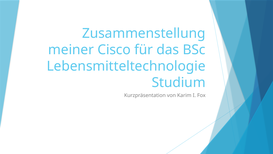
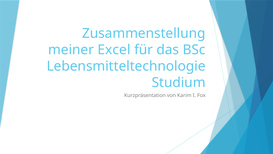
Cisco: Cisco -> Excel (114, 50)
